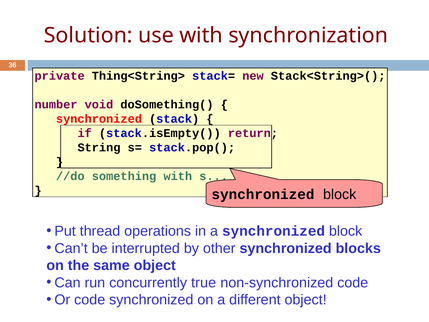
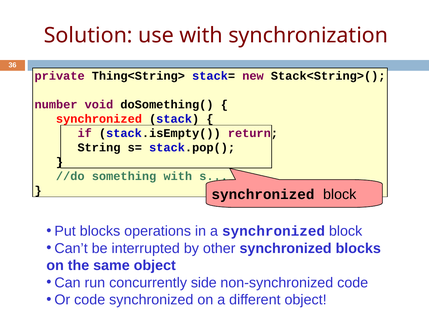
Put thread: thread -> blocks (100, 231)
true: true -> side (204, 282)
